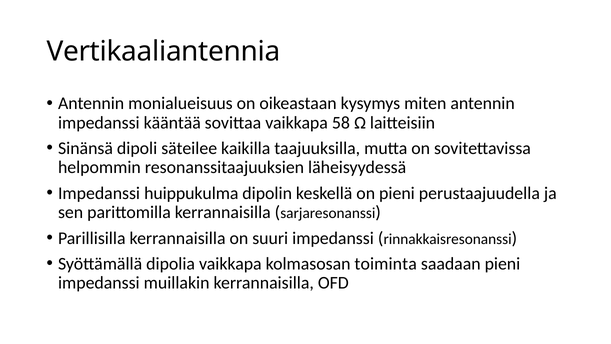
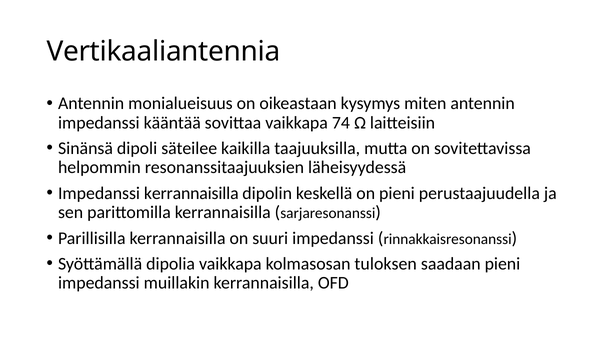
58: 58 -> 74 (341, 123)
Impedanssi huippukulma: huippukulma -> kerrannaisilla (191, 193)
toiminta: toiminta -> tuloksen (386, 264)
